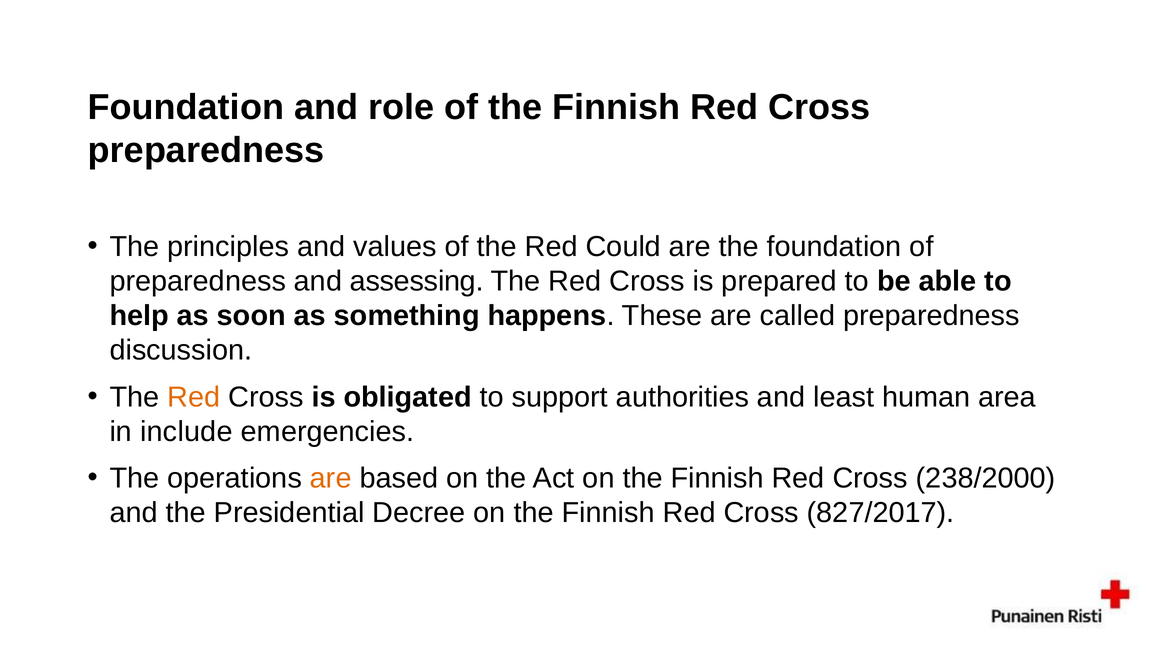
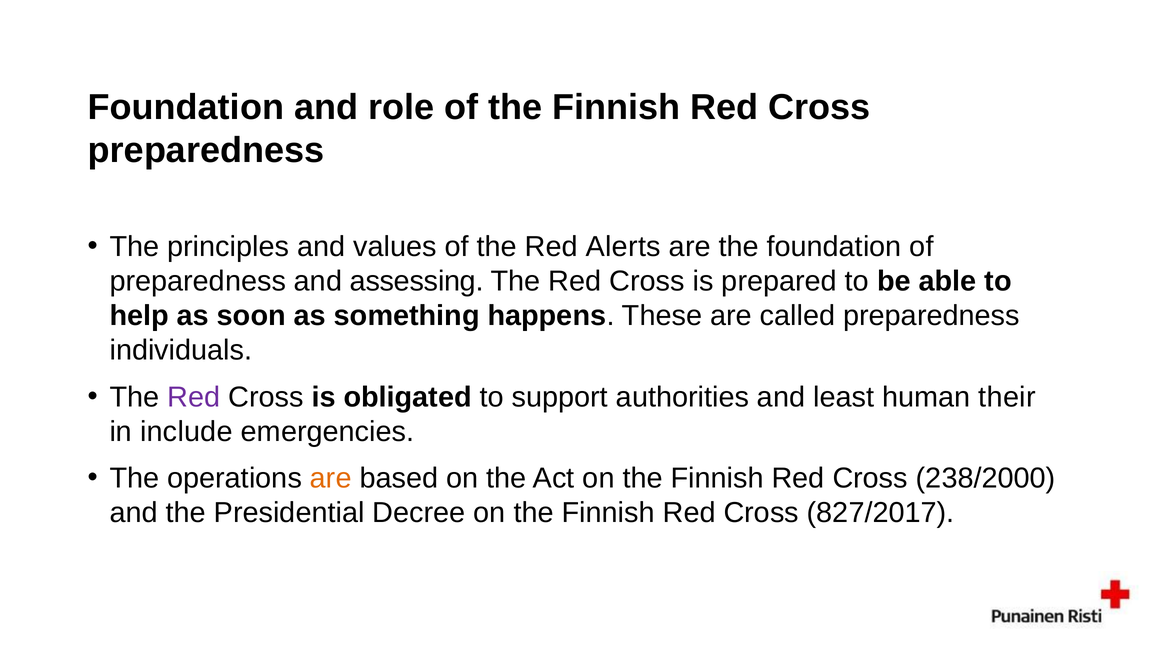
Could: Could -> Alerts (623, 247)
discussion: discussion -> individuals (181, 351)
Red colour: orange -> purple (194, 397)
area: area -> their (1007, 397)
